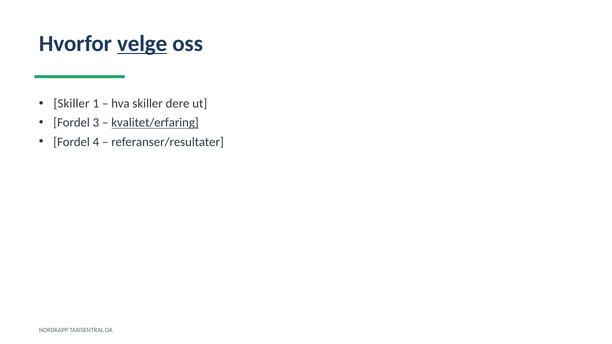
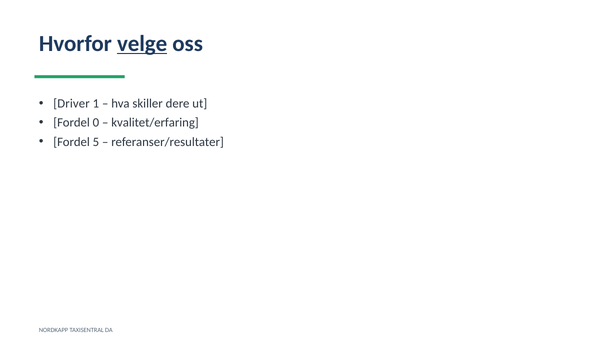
Skiller: Skiller -> Driver (72, 104)
3: 3 -> 0 (96, 123)
kvalitet/erfaring underline: present -> none (155, 123)
4: 4 -> 5 (96, 142)
